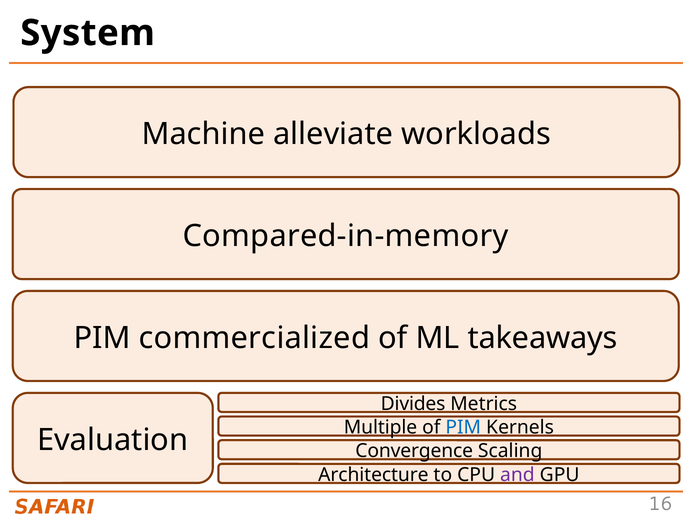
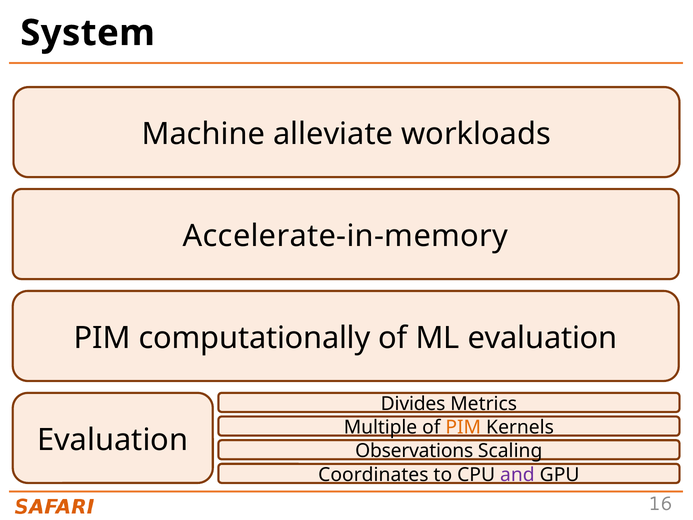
Compared-in-memory: Compared-in-memory -> Accelerate-in-memory (345, 236)
commercialized: commercialized -> computationally (255, 338)
ML takeaways: takeaways -> evaluation (543, 338)
PIM colour: blue -> orange (463, 427)
Convergence: Convergence -> Observations (414, 451)
Architecture: Architecture -> Coordinates (373, 475)
